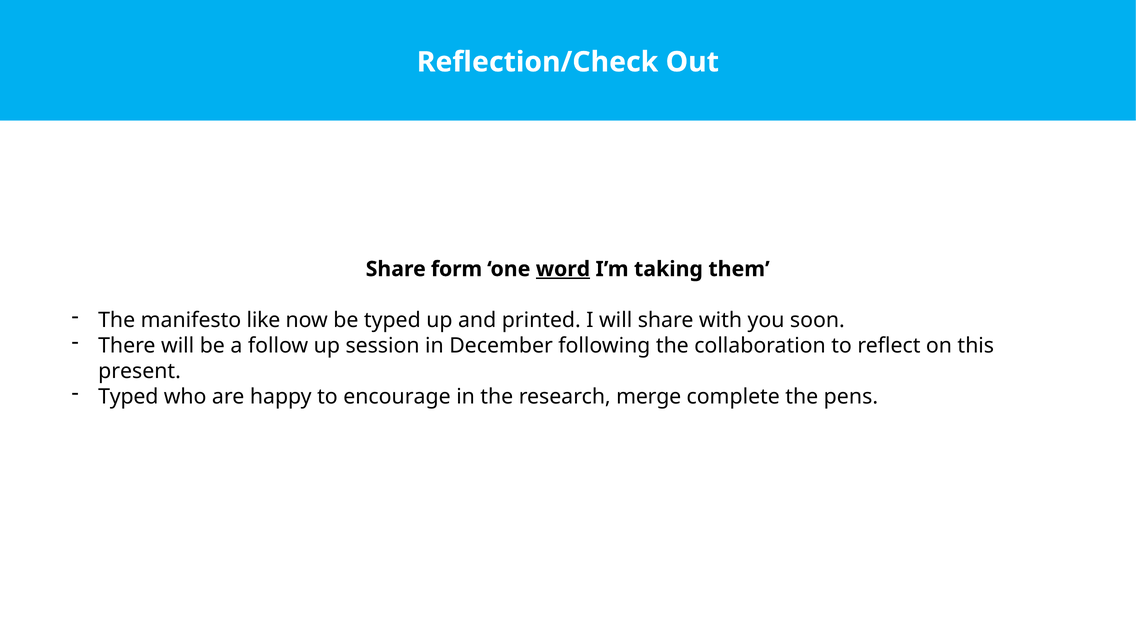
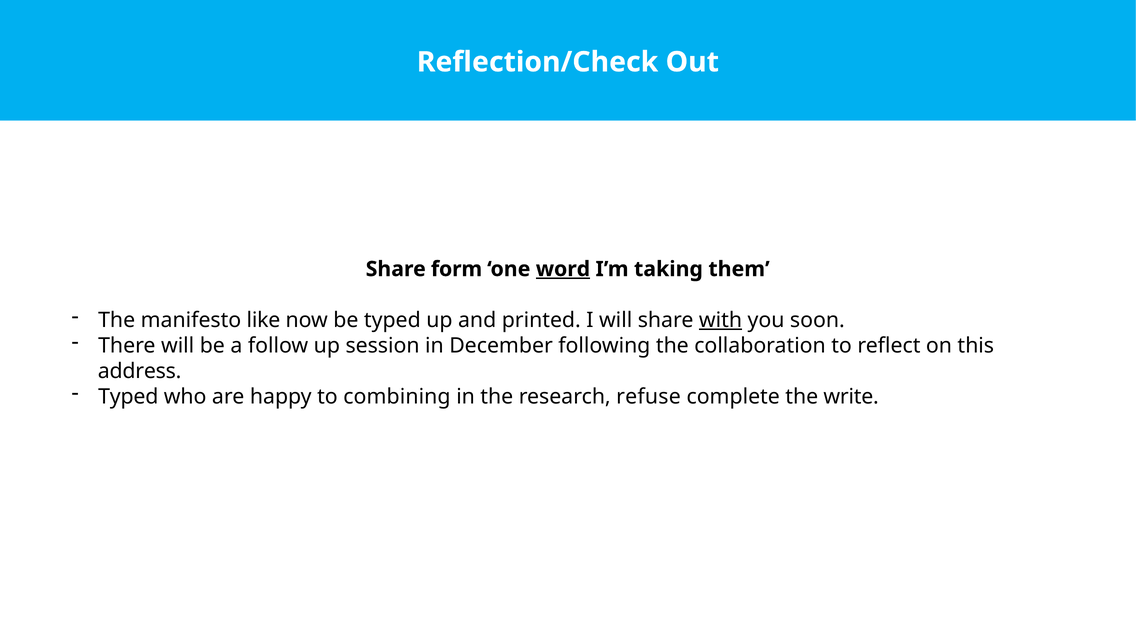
with underline: none -> present (721, 320)
present: present -> address (140, 371)
encourage: encourage -> combining (397, 397)
merge: merge -> refuse (648, 397)
pens: pens -> write (851, 397)
